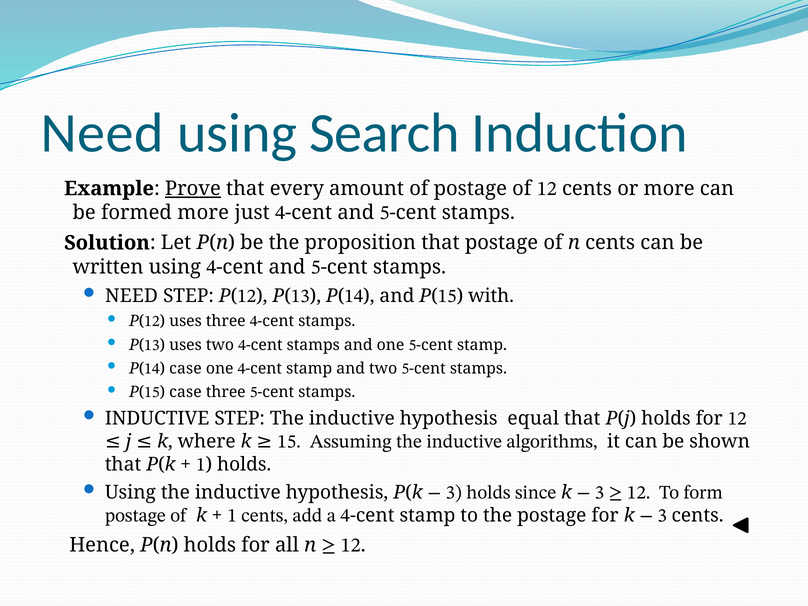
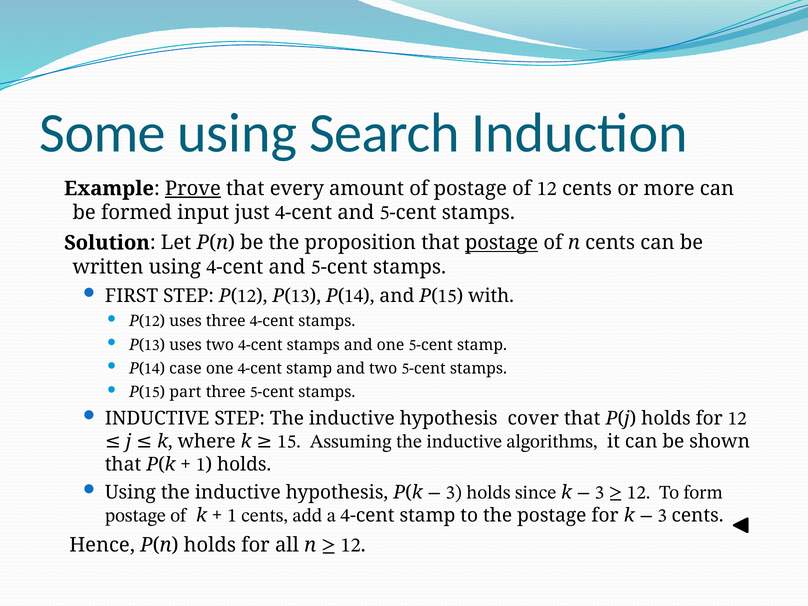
Need: Need -> Some (103, 133)
formed more: more -> input (203, 213)
postage underline: none -> present (502, 243)
NEED: NEED -> FIRST (132, 296)
case: case -> part (185, 392)
equal: equal -> cover (533, 419)
